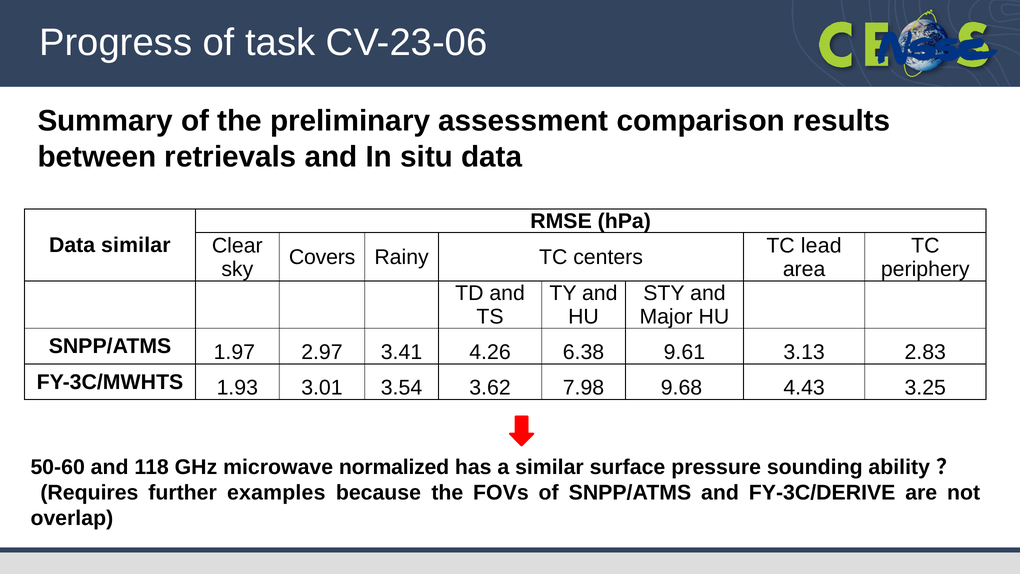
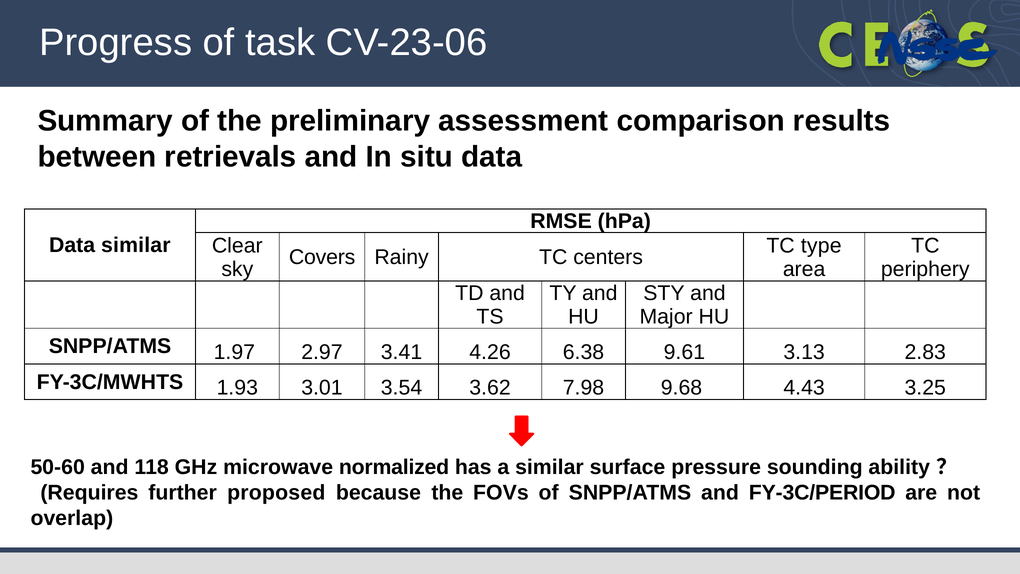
lead: lead -> type (821, 245)
examples: examples -> proposed (276, 492)
FY-3C/DERIVE: FY-3C/DERIVE -> FY-3C/PERIOD (822, 492)
